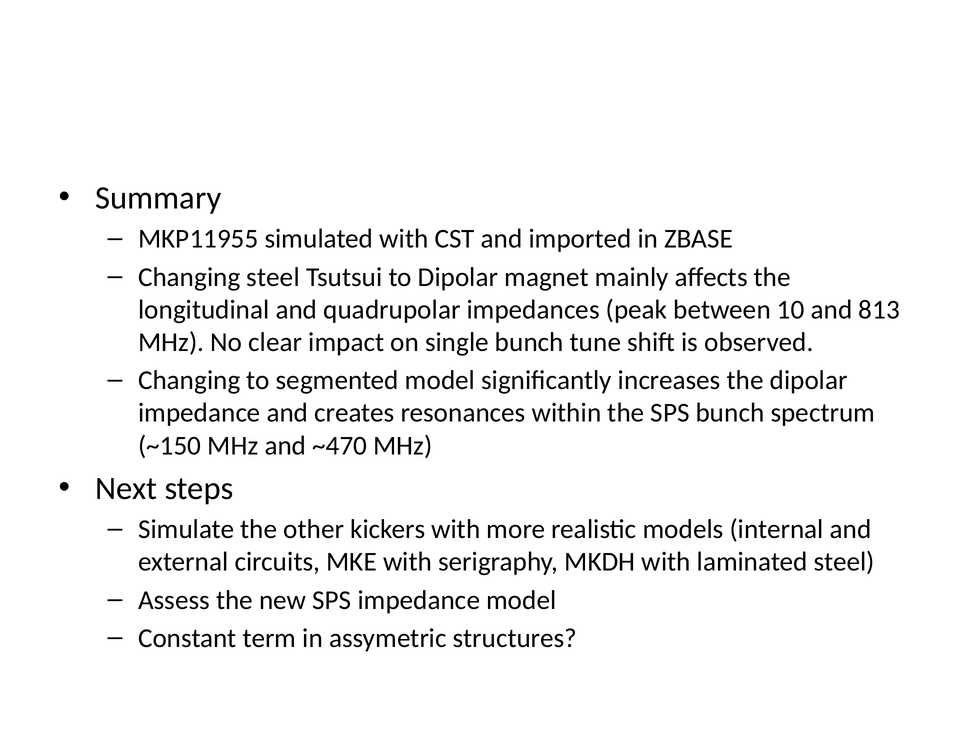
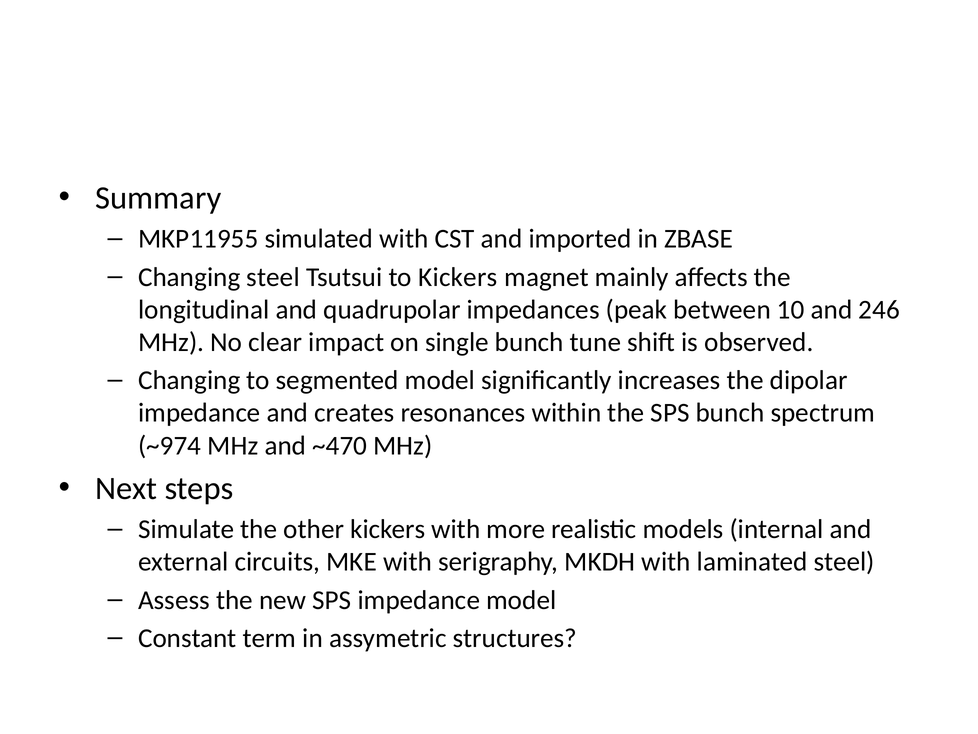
to Dipolar: Dipolar -> Kickers (458, 277)
813: 813 -> 246 (879, 309)
~150: ~150 -> ~974 (170, 445)
